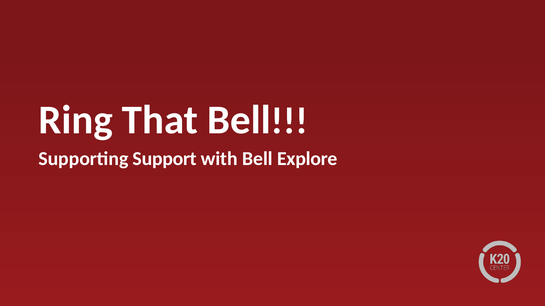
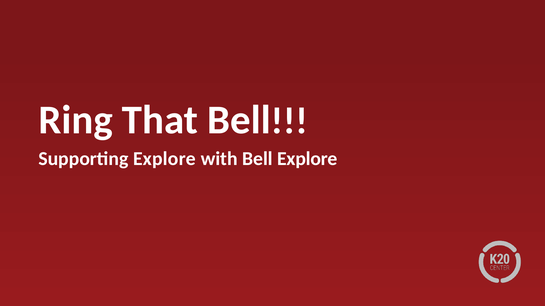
Supporting Support: Support -> Explore (164, 159)
